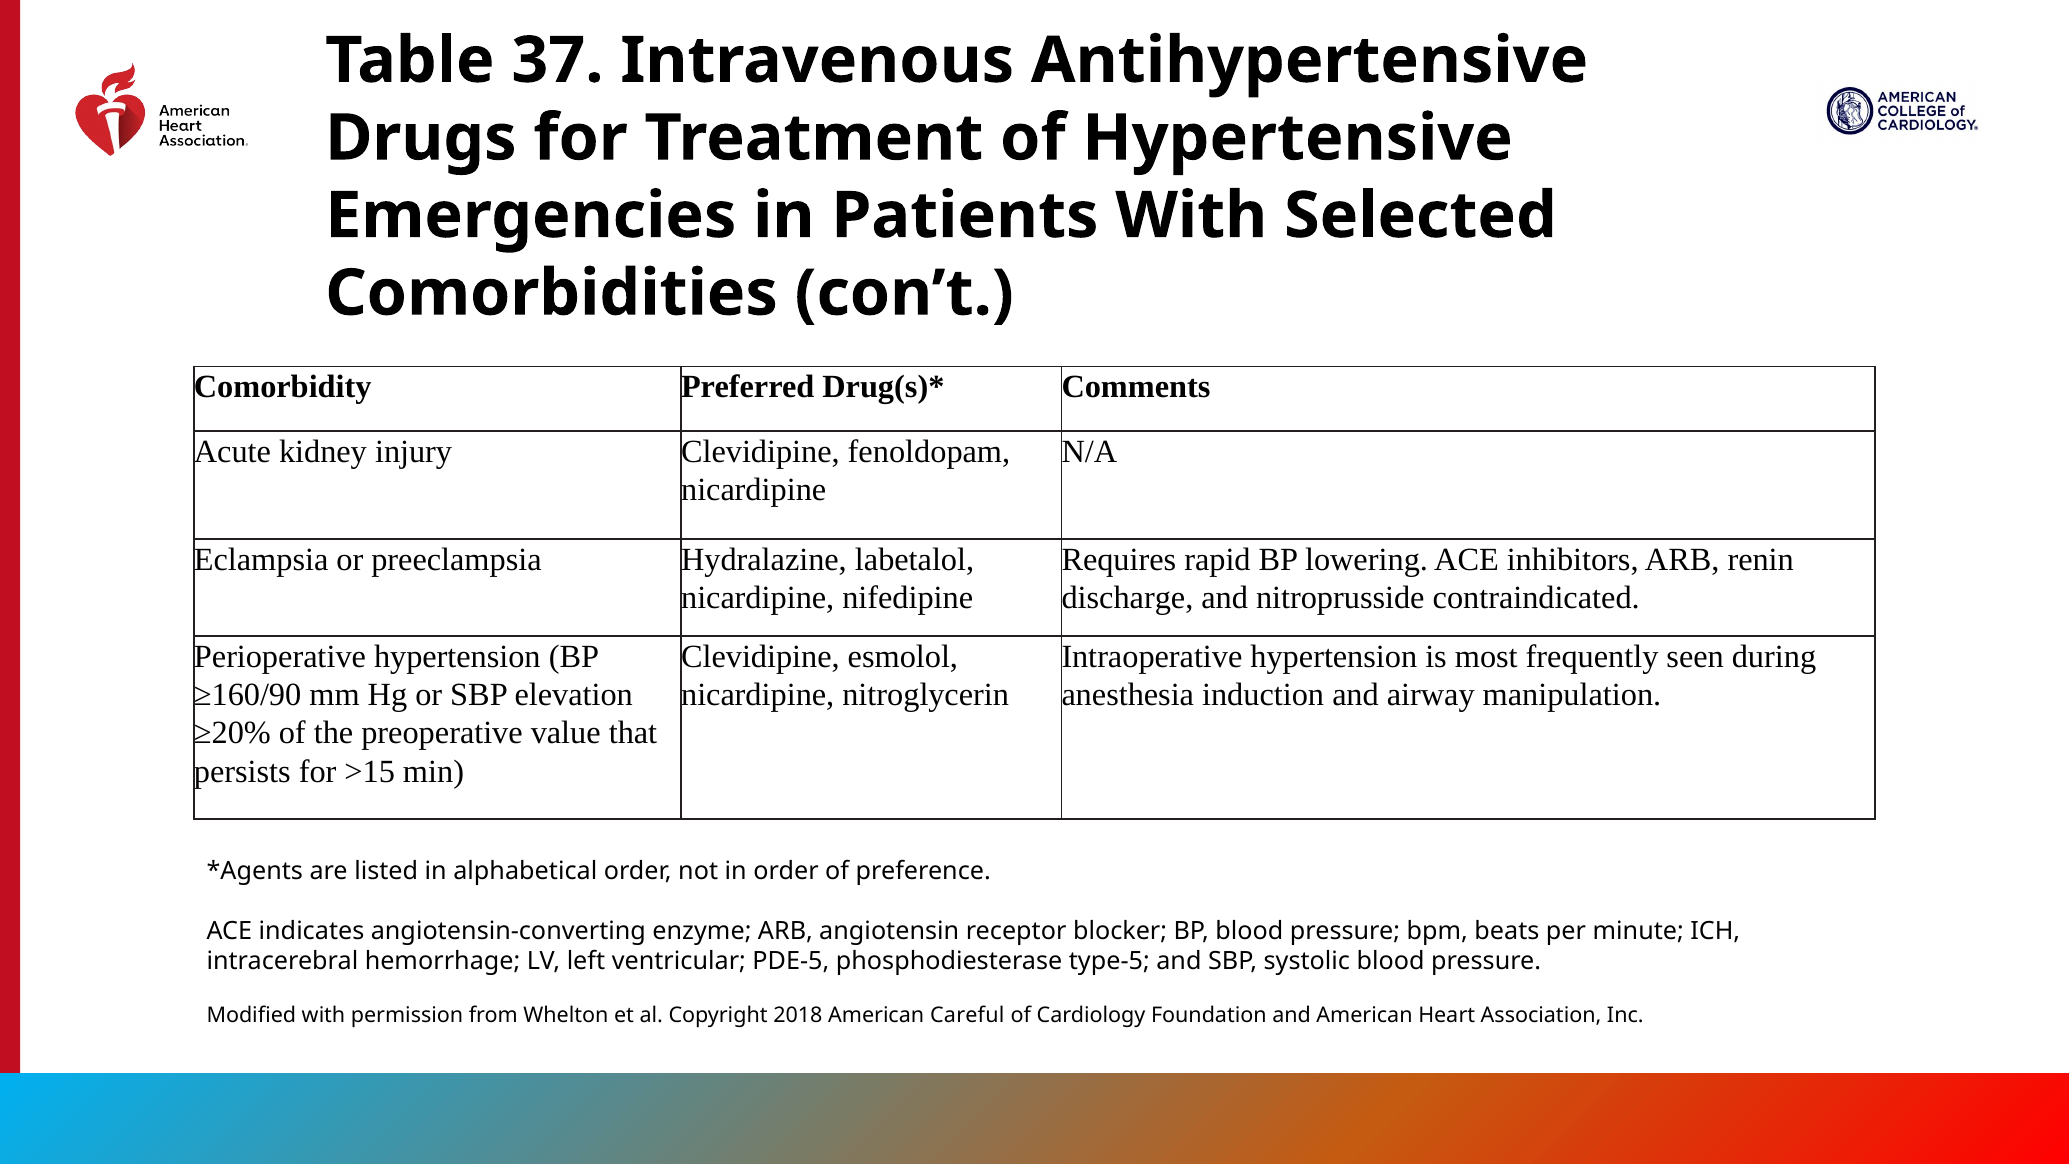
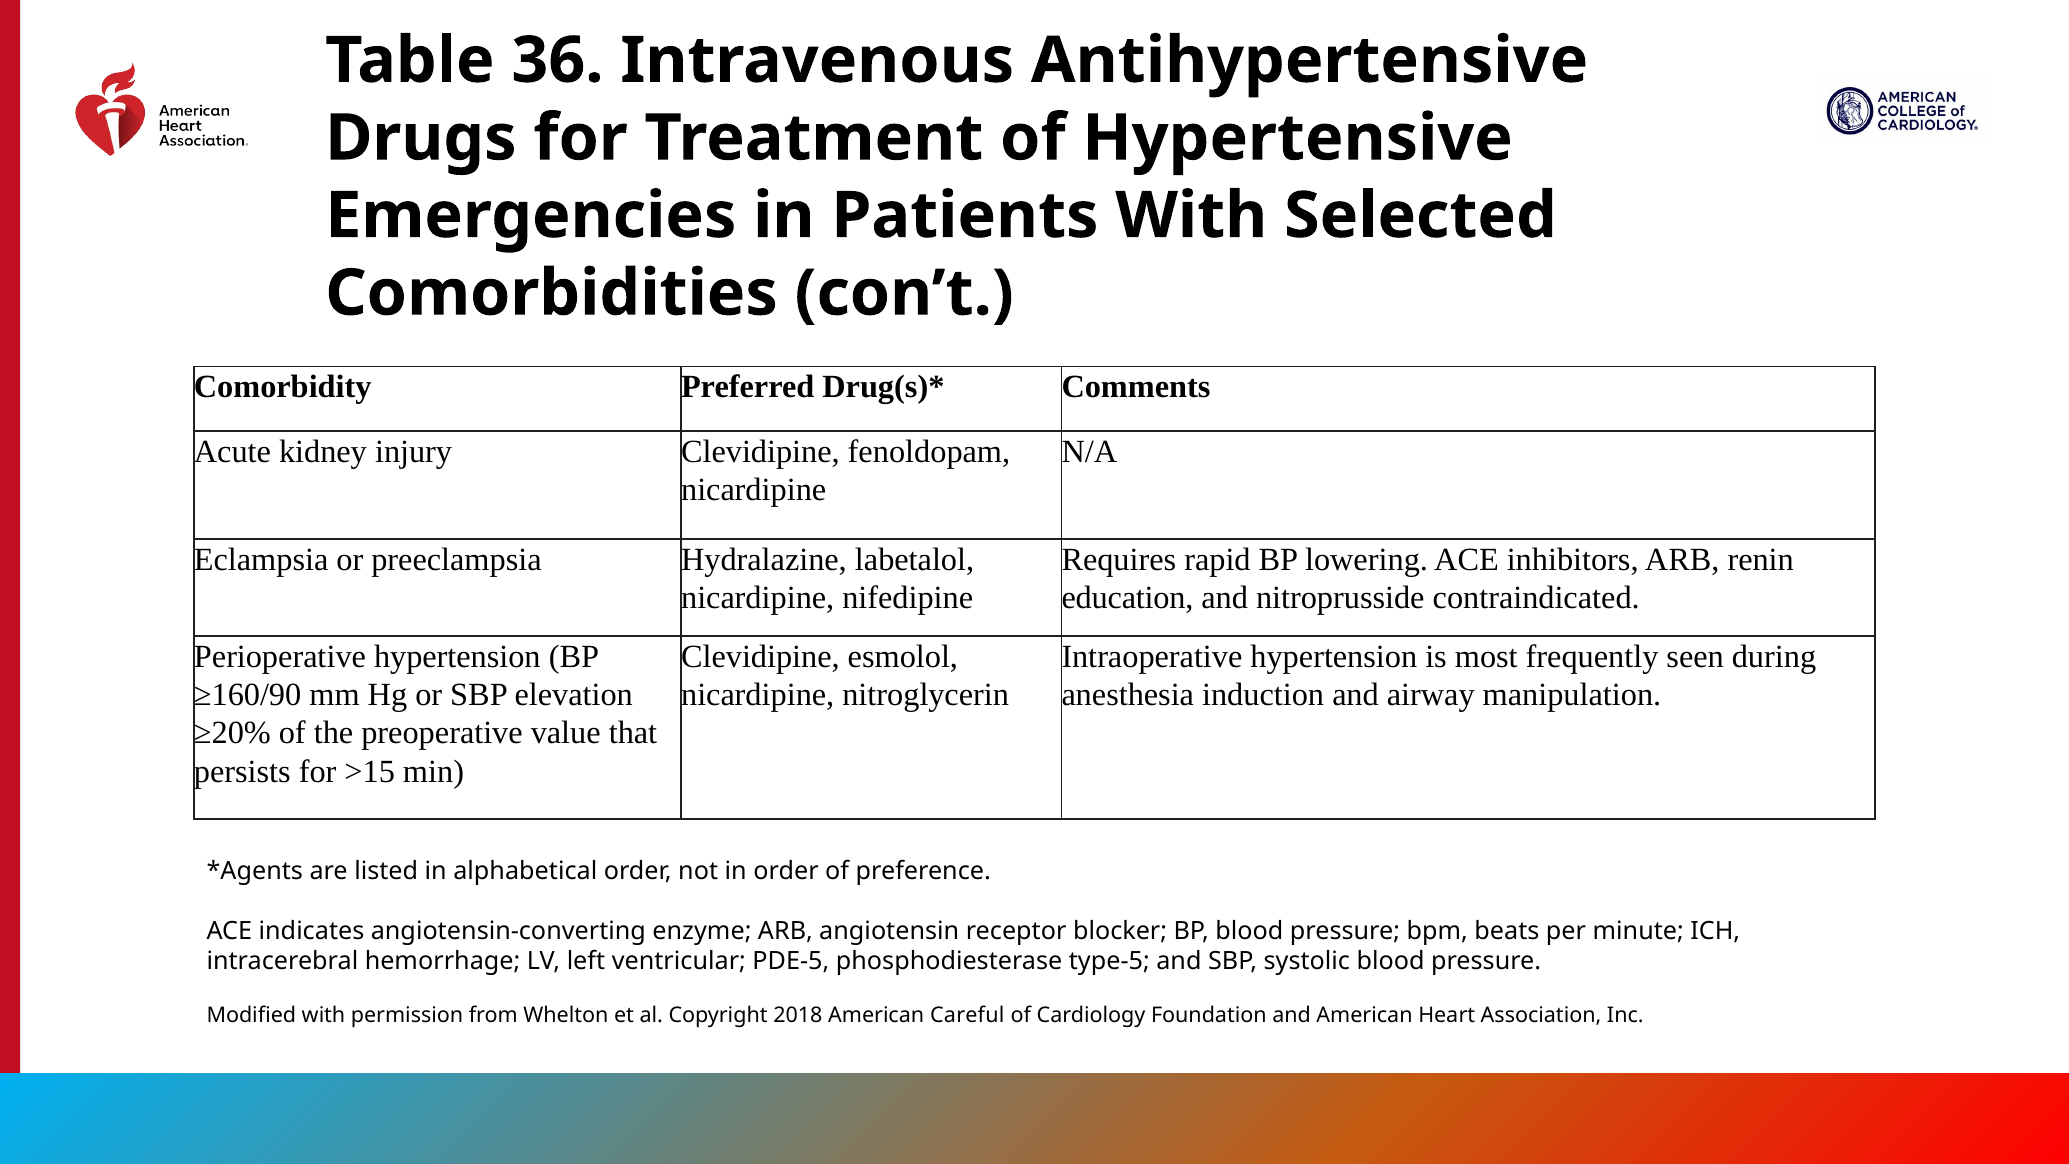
37: 37 -> 36 (557, 61)
discharge: discharge -> education (1128, 598)
